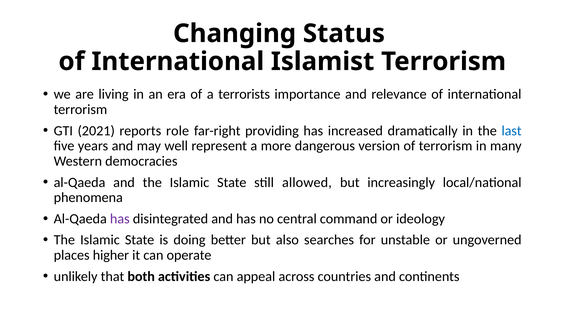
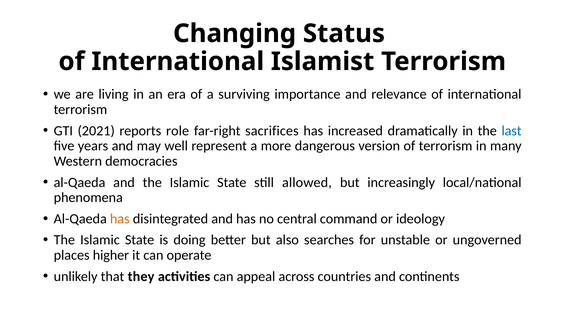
terrorists: terrorists -> surviving (244, 94)
providing: providing -> sacrifices (272, 131)
has colour: purple -> orange (120, 219)
both: both -> they (141, 276)
